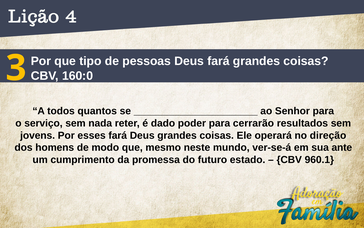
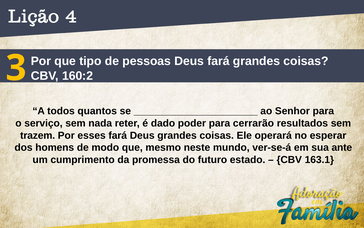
160:0: 160:0 -> 160:2 (78, 76)
jovens: jovens -> trazem (38, 135)
direção: direção -> esperar (328, 135)
960.1: 960.1 -> 163.1 (319, 159)
